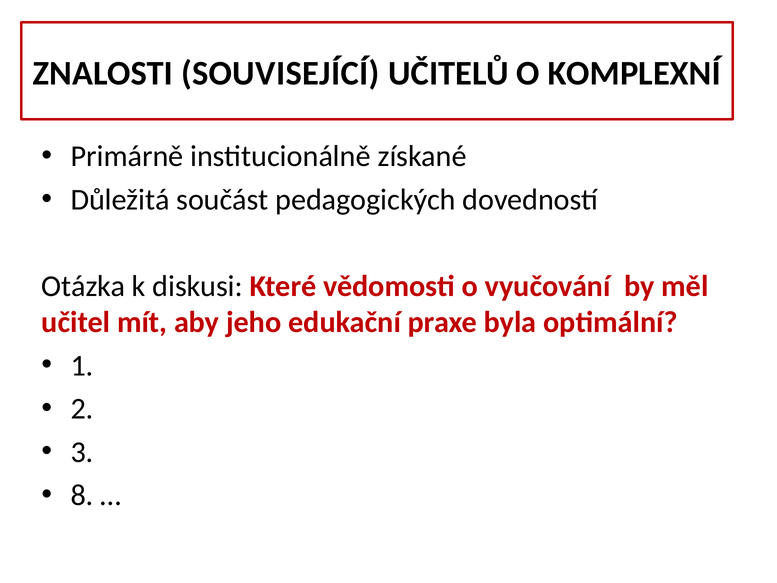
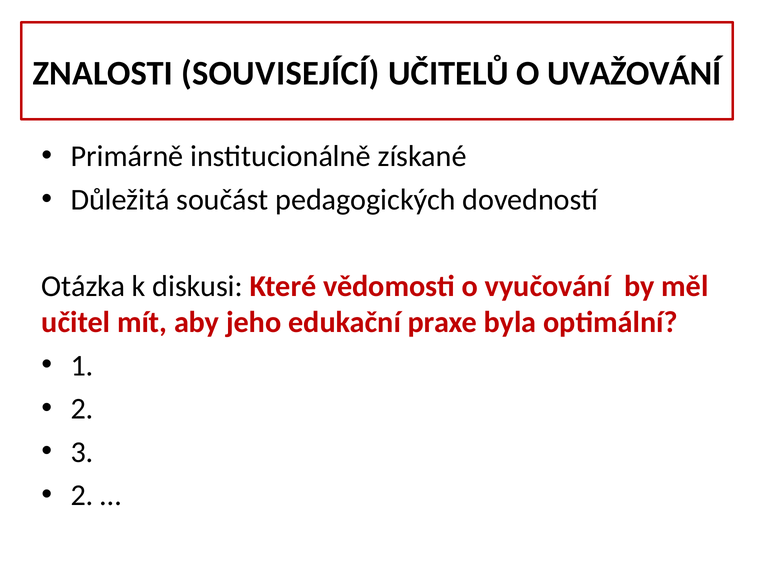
KOMPLEXNÍ: KOMPLEXNÍ -> UVAŽOVÁNÍ (634, 73)
8: 8 -> 2 (82, 495)
